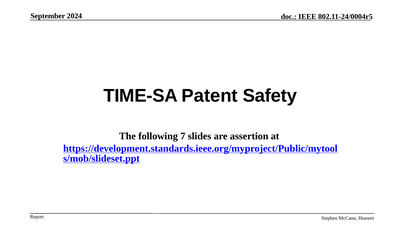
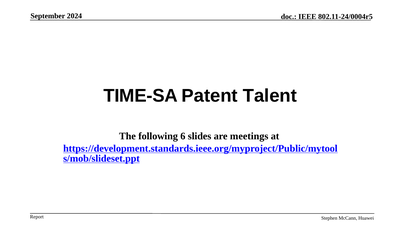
Safety: Safety -> Talent (270, 96)
7: 7 -> 6 (183, 136)
assertion: assertion -> meetings (249, 136)
